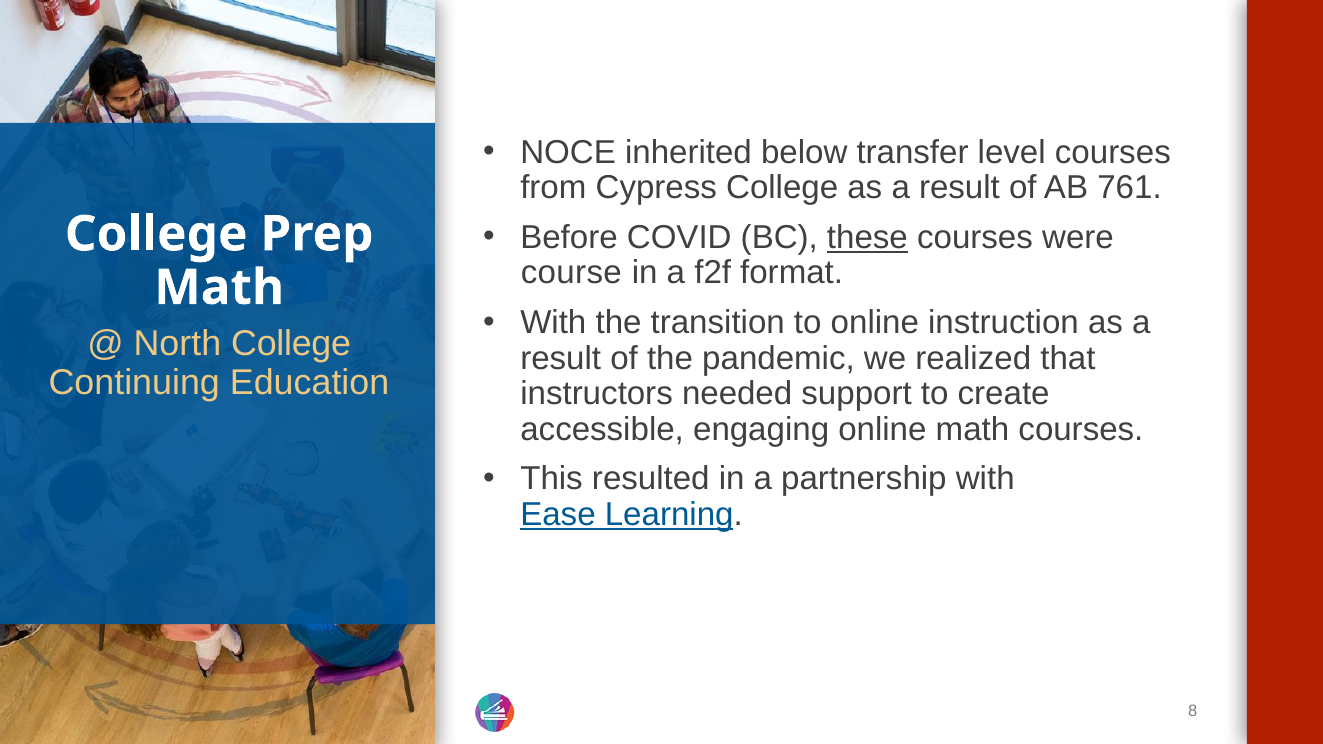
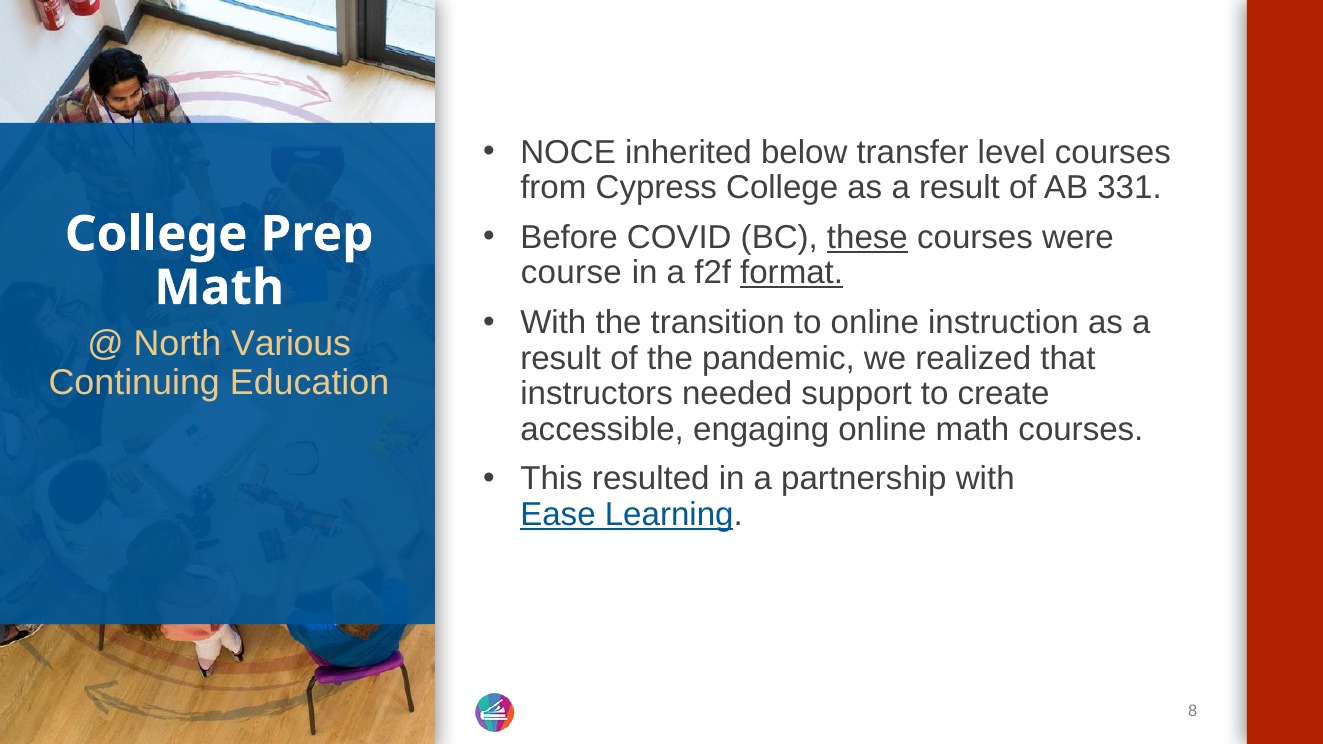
761: 761 -> 331 (1130, 188)
format underline: none -> present (792, 273)
North College: College -> Various (291, 344)
